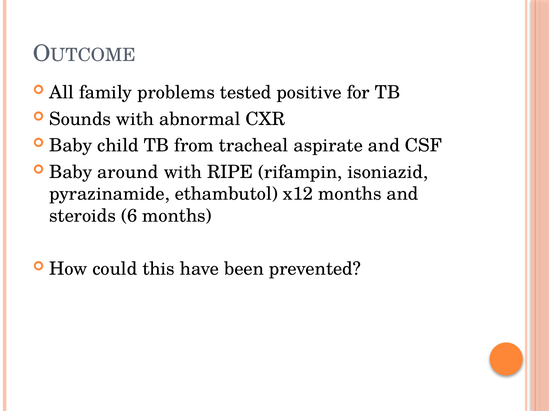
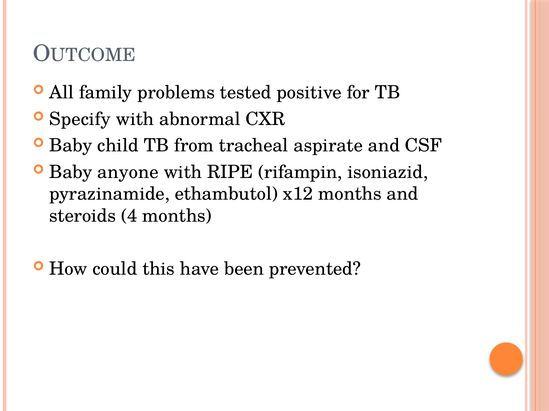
Sounds: Sounds -> Specify (80, 119)
around: around -> anyone (128, 172)
6: 6 -> 4 (129, 216)
